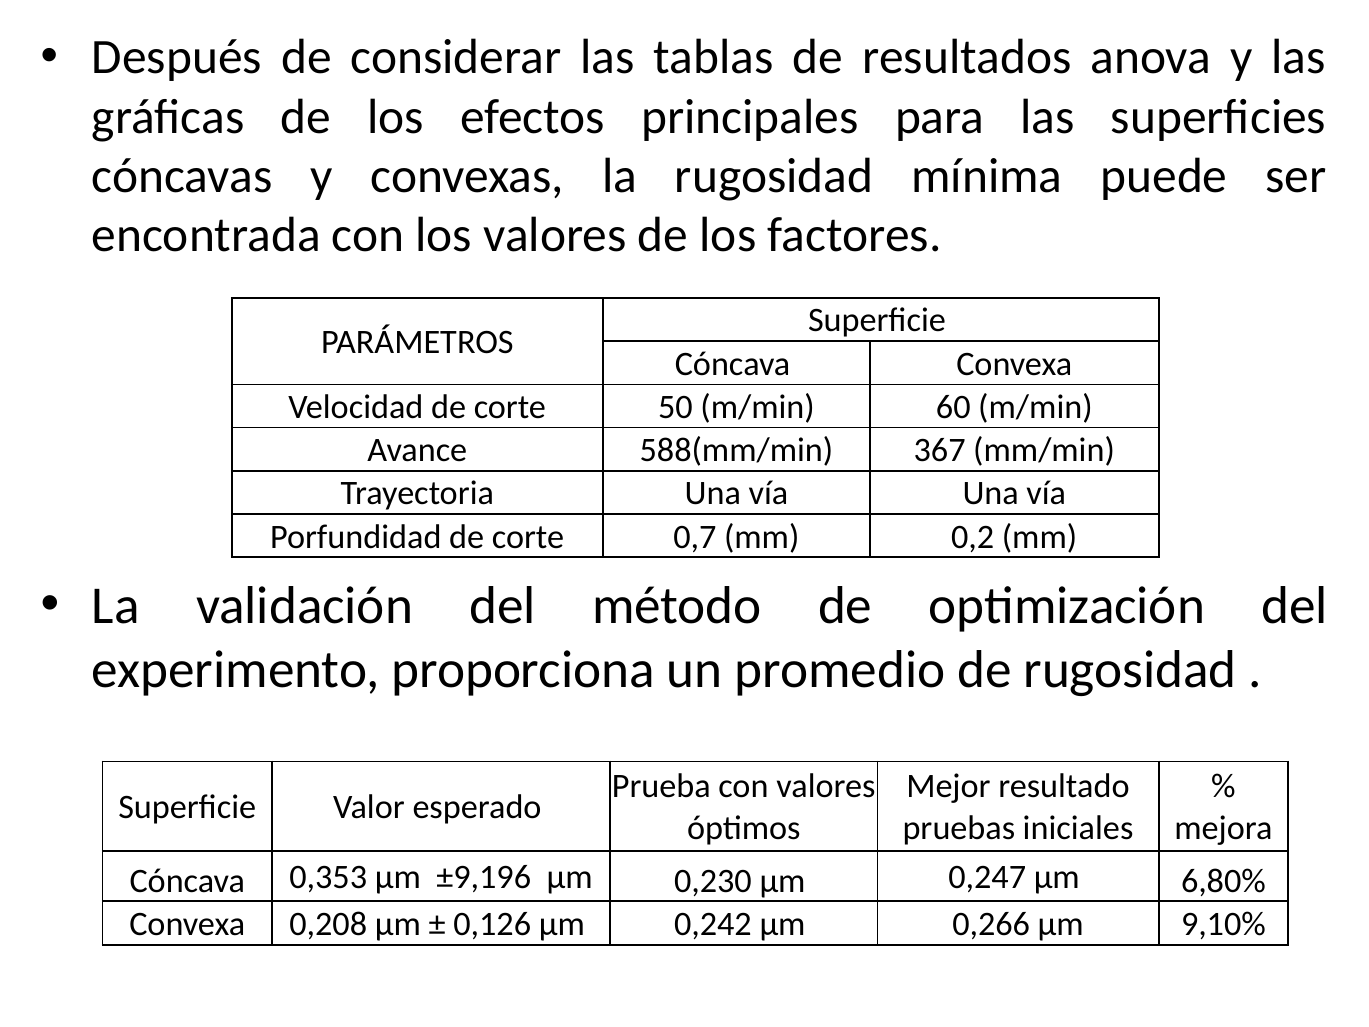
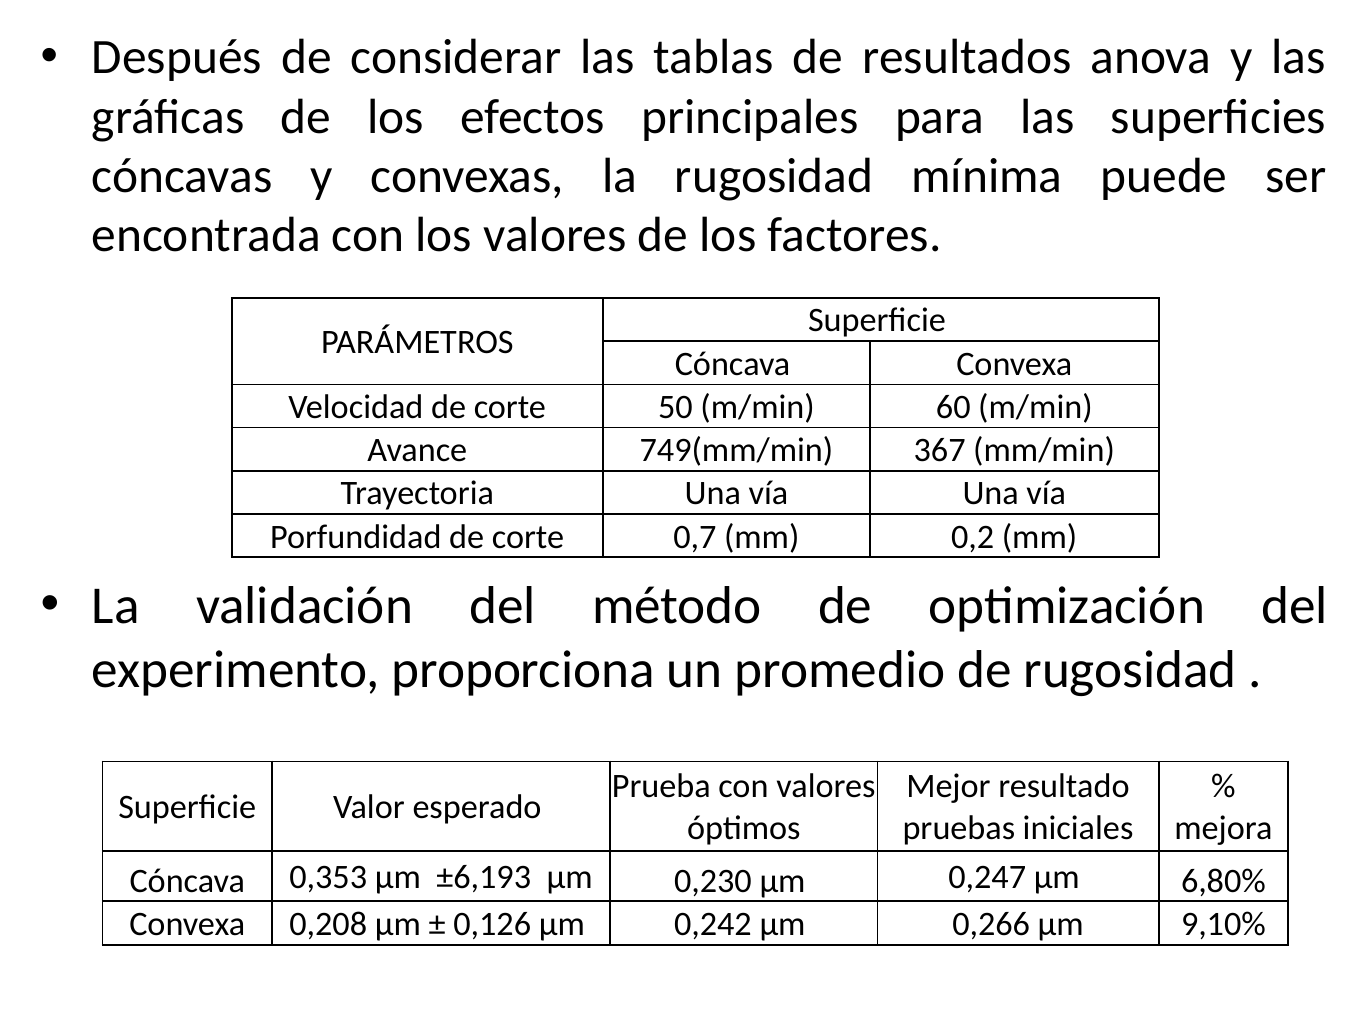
588(mm/min: 588(mm/min -> 749(mm/min (736, 450)
±9,196: ±9,196 -> ±6,193 (484, 877)
